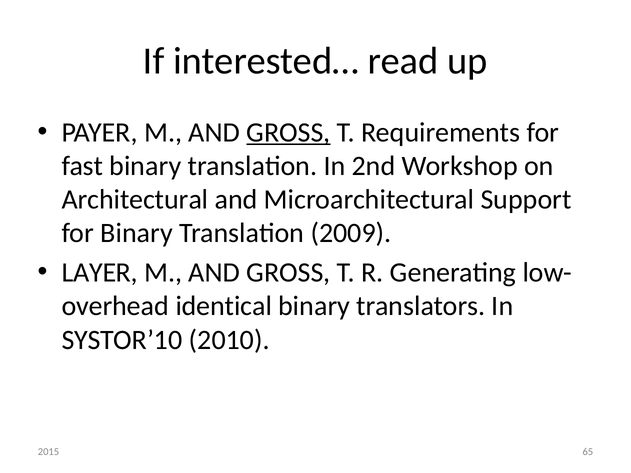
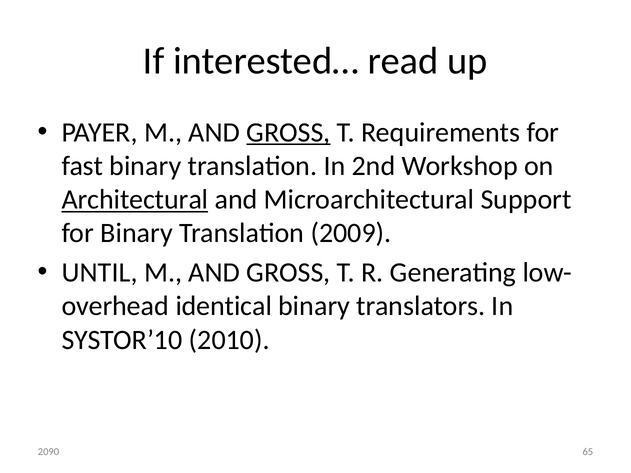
Architectural underline: none -> present (135, 200)
LAYER: LAYER -> UNTIL (100, 273)
2015: 2015 -> 2090 (48, 452)
